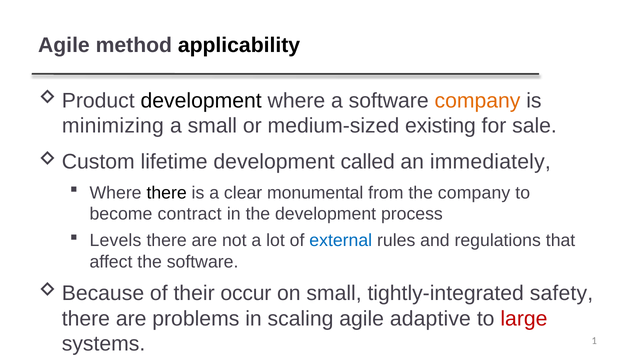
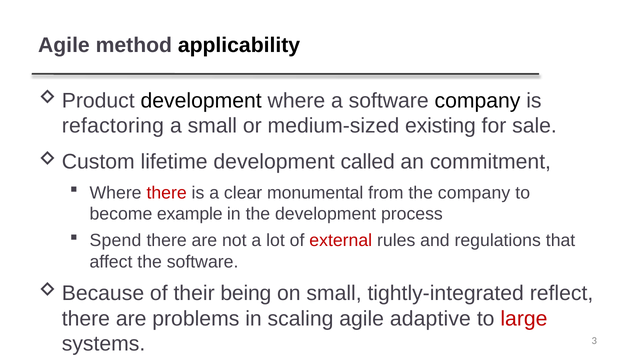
company colour: orange -> black (477, 101)
minimizing: minimizing -> refactoring (113, 126)
immediately: immediately -> commitment (490, 162)
there colour: black -> red (167, 193)
contract: contract -> example (190, 214)
Levels: Levels -> Spend (115, 241)
external colour: blue -> red (341, 241)
occur: occur -> being (246, 293)
safety: safety -> reflect (562, 293)
1: 1 -> 3 (594, 341)
